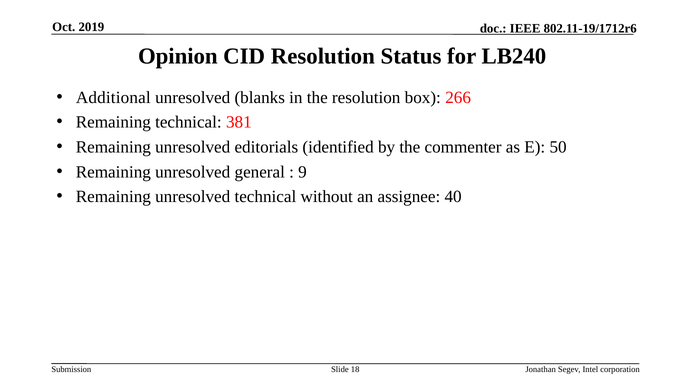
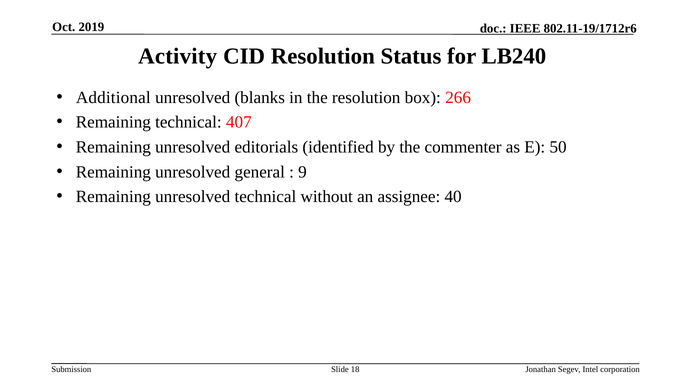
Opinion: Opinion -> Activity (178, 56)
381: 381 -> 407 (239, 122)
